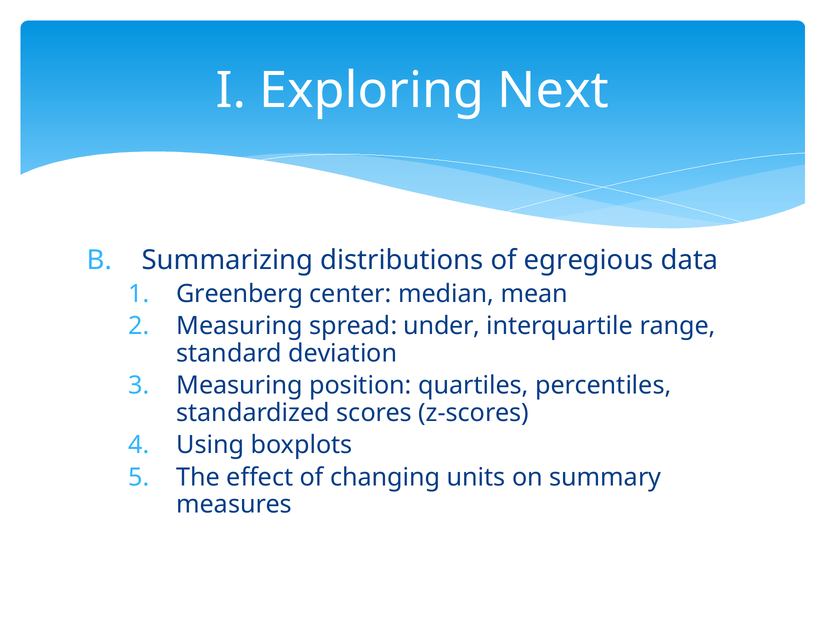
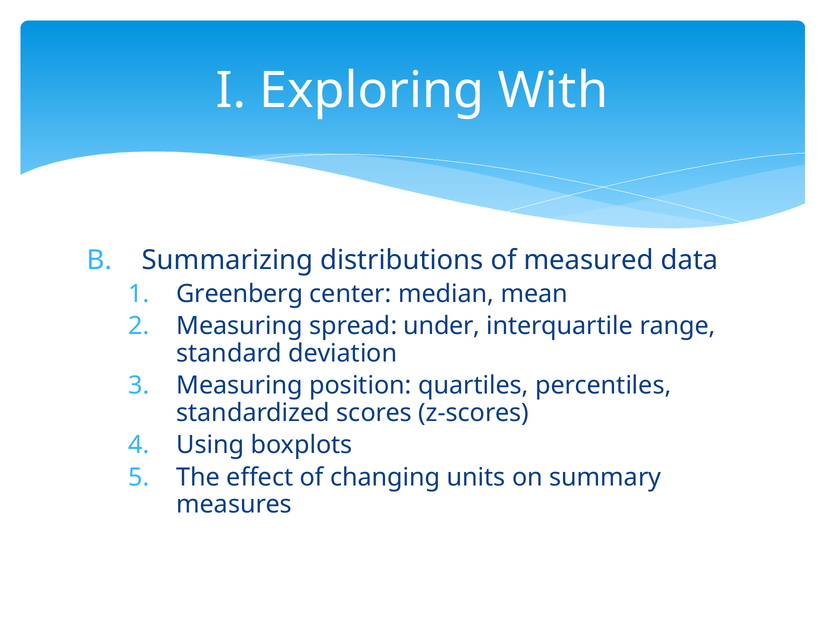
Next: Next -> With (553, 91)
egregious: egregious -> measured (589, 260)
